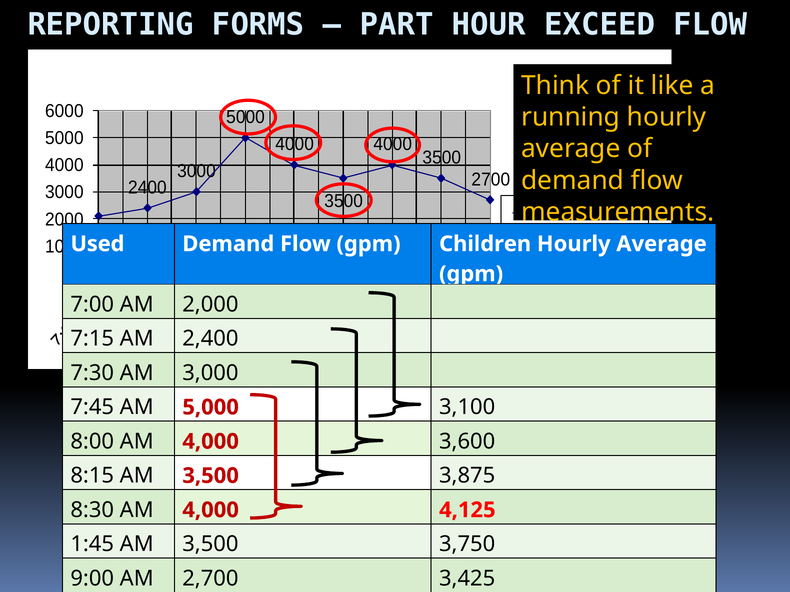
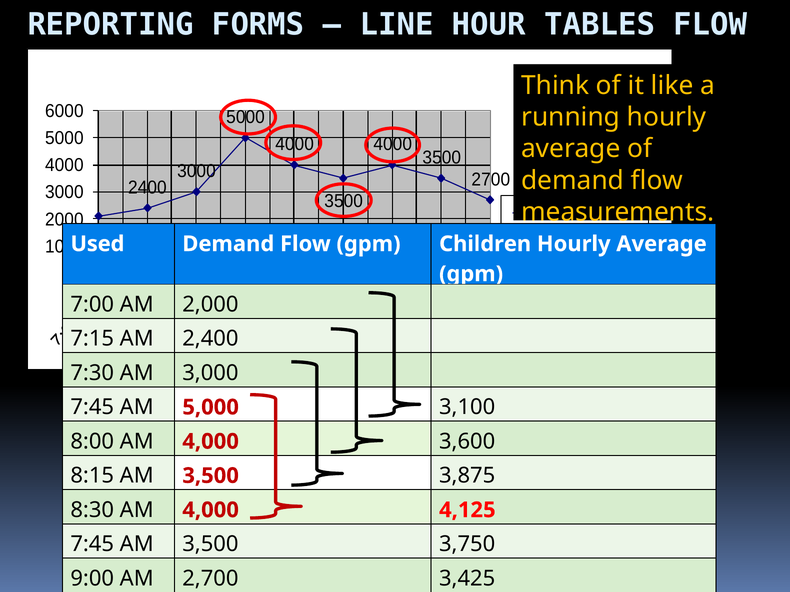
PART: PART -> LINE (397, 24)
EXCEED: EXCEED -> TABLES (600, 24)
1:45: 1:45 -> 7:45 (92, 545)
